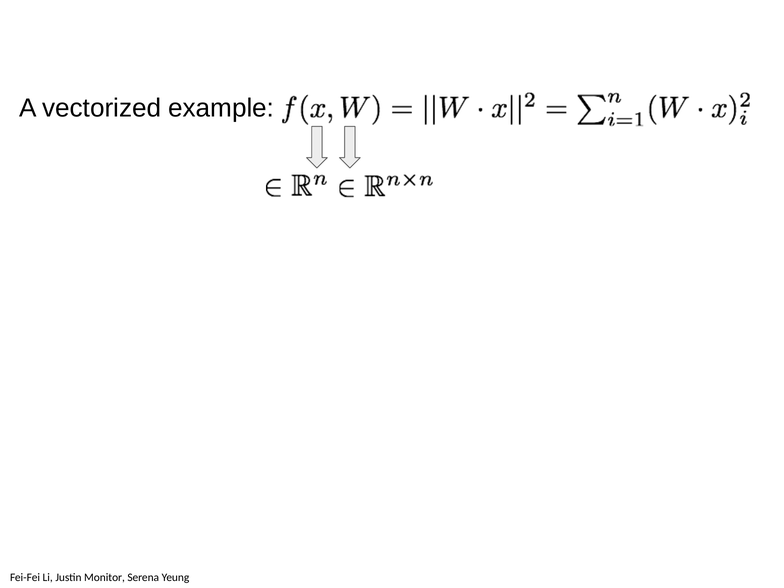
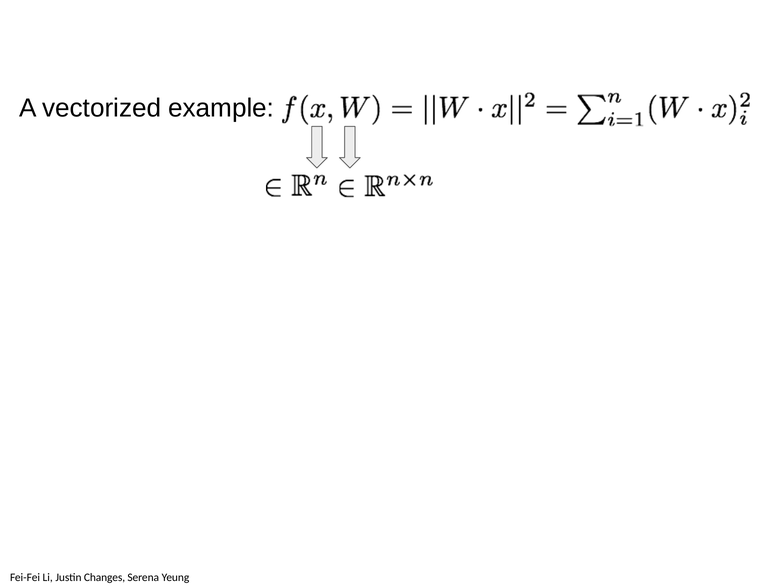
Monitor: Monitor -> Changes (105, 578)
